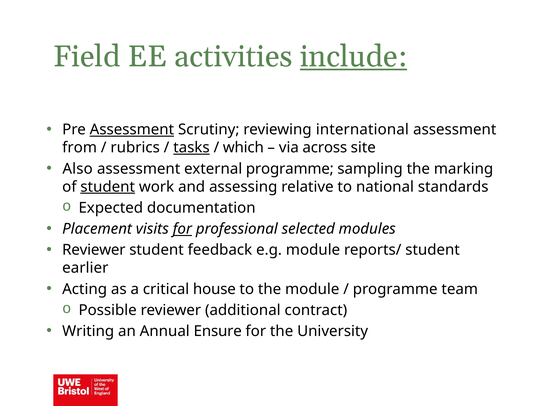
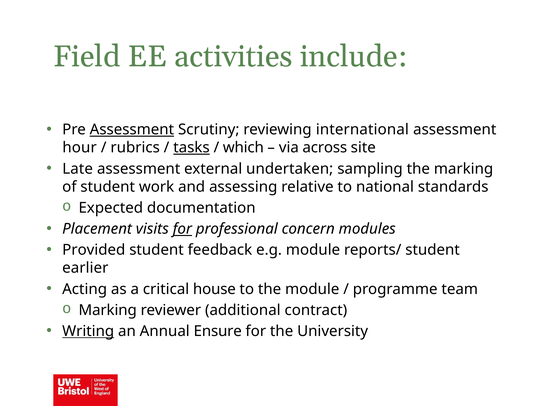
include underline: present -> none (354, 57)
from: from -> hour (80, 148)
Also: Also -> Late (78, 169)
external programme: programme -> undertaken (290, 169)
student underline: present -> none (108, 187)
selected: selected -> concern (308, 229)
Reviewer: Reviewer -> Provided (94, 250)
Possible: Possible -> Marking (108, 311)
Writing underline: none -> present (88, 332)
